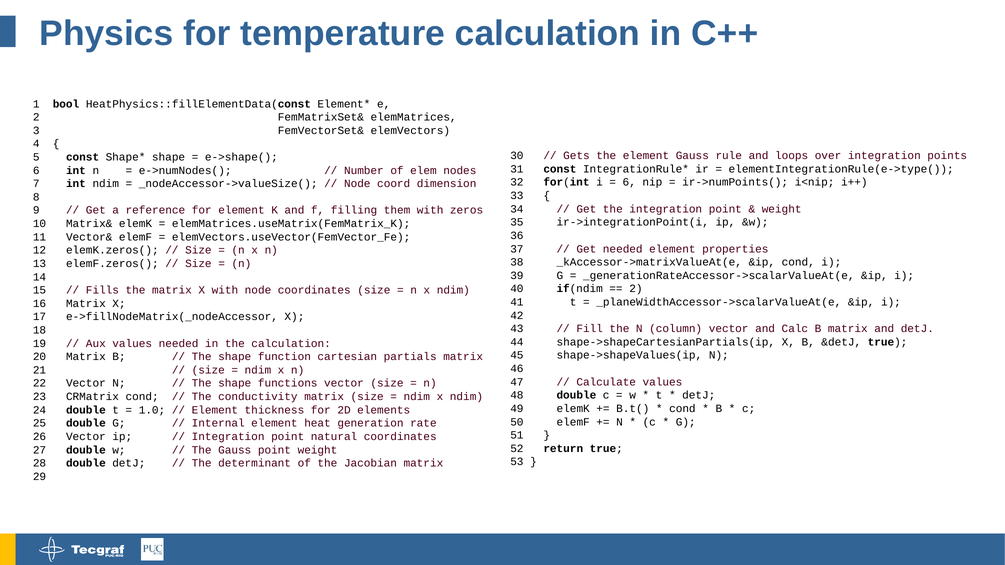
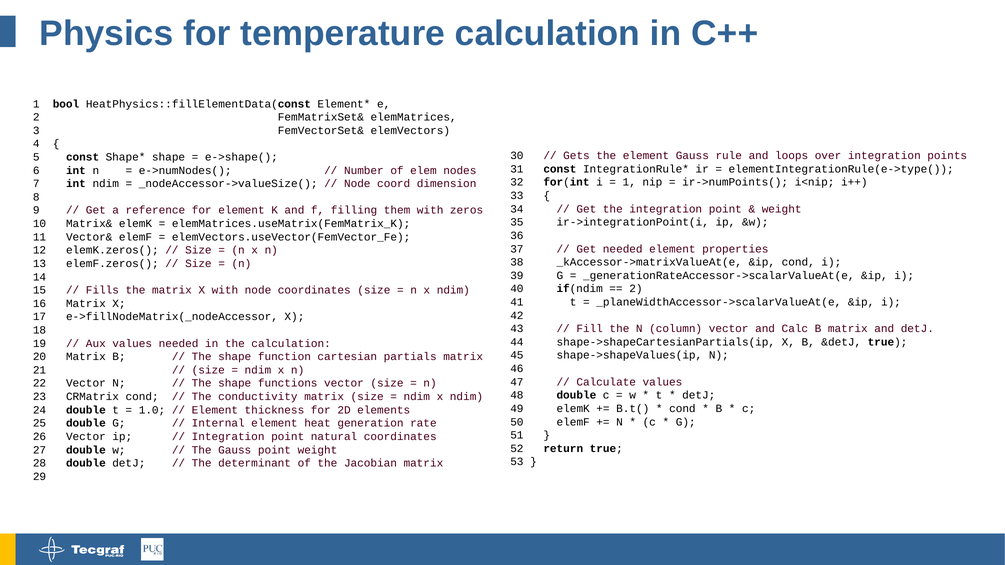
6: 6 -> 1 (629, 182)
